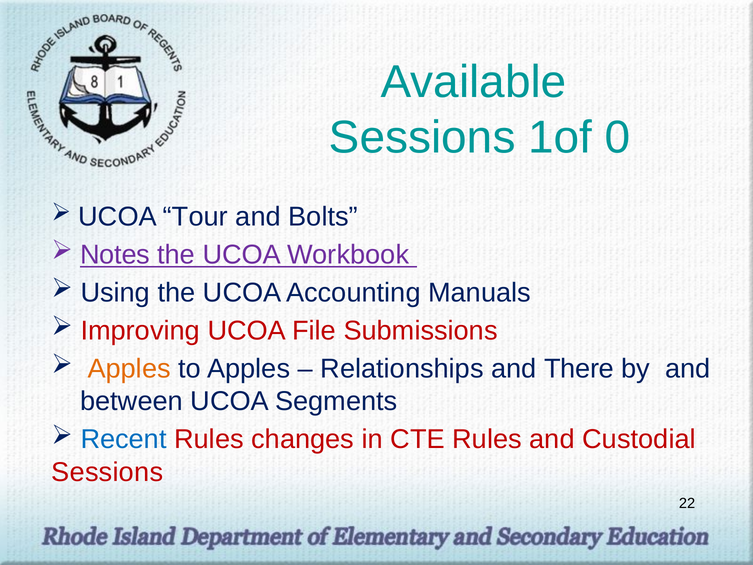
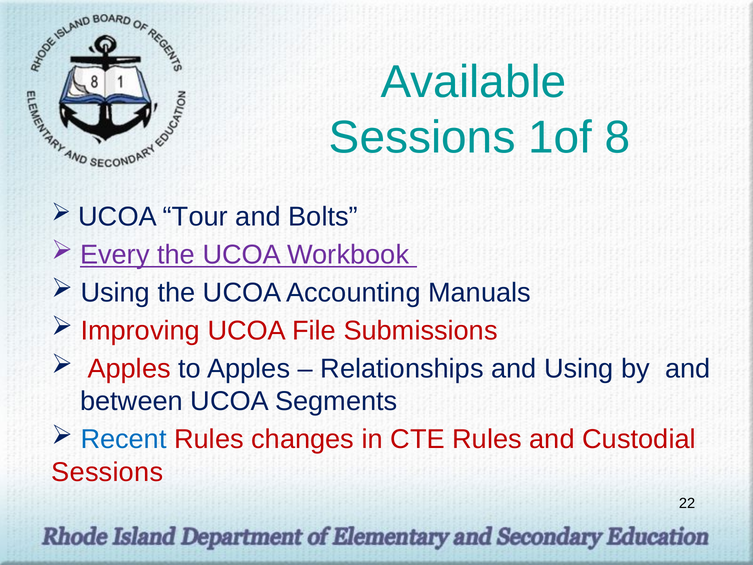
0: 0 -> 8 (618, 137)
Notes: Notes -> Every (115, 255)
Apples colour: orange -> red (129, 369)
and There: There -> Using (579, 369)
